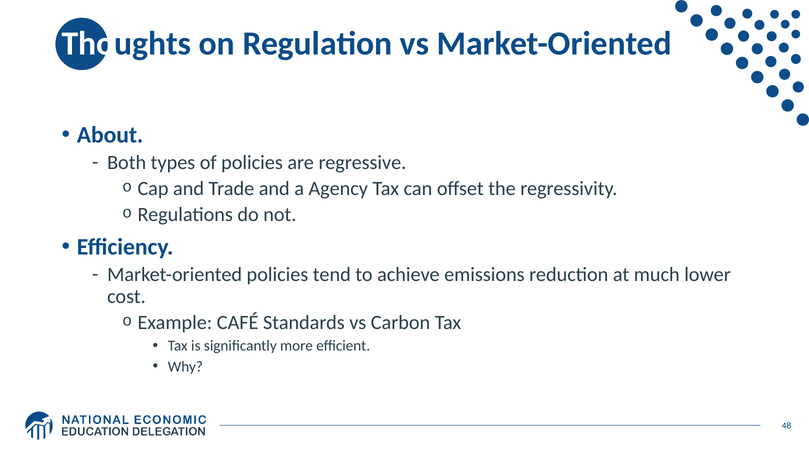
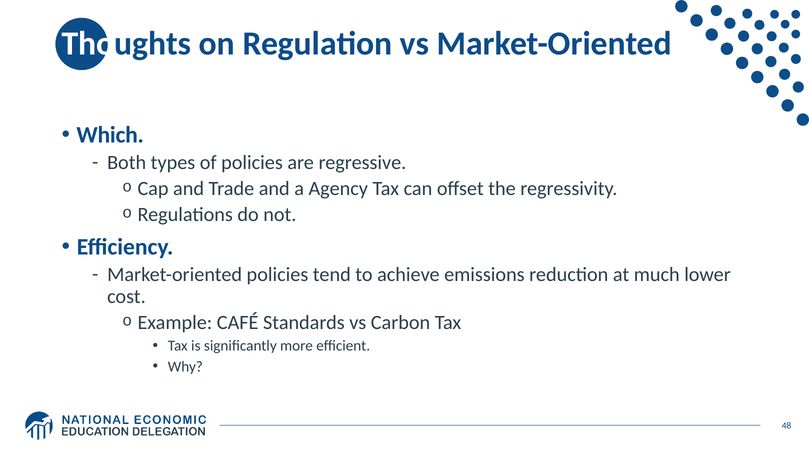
About: About -> Which (110, 135)
